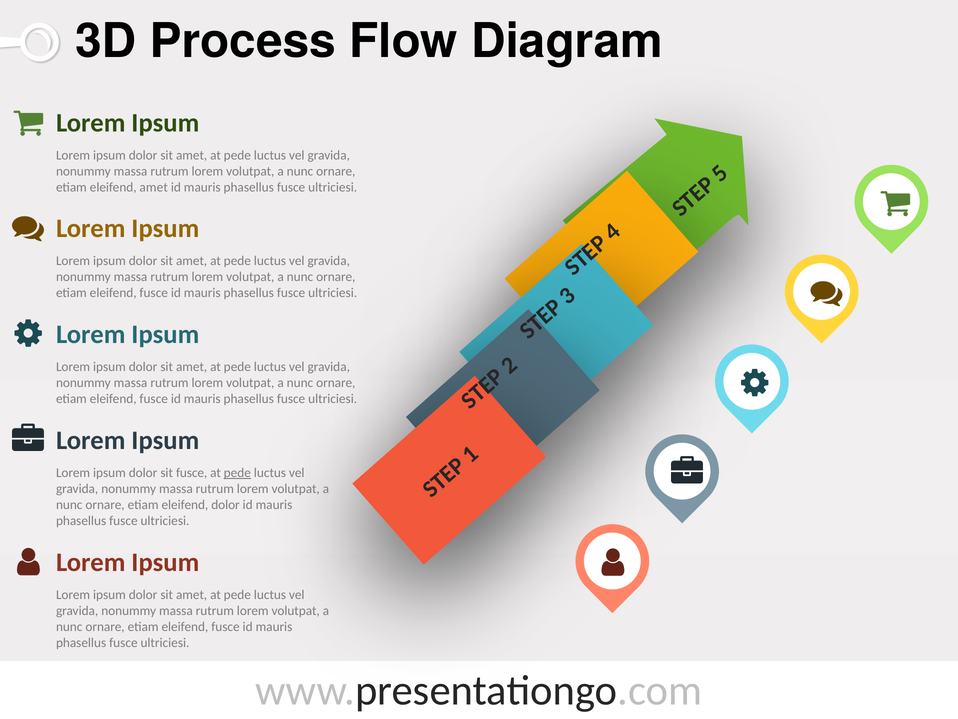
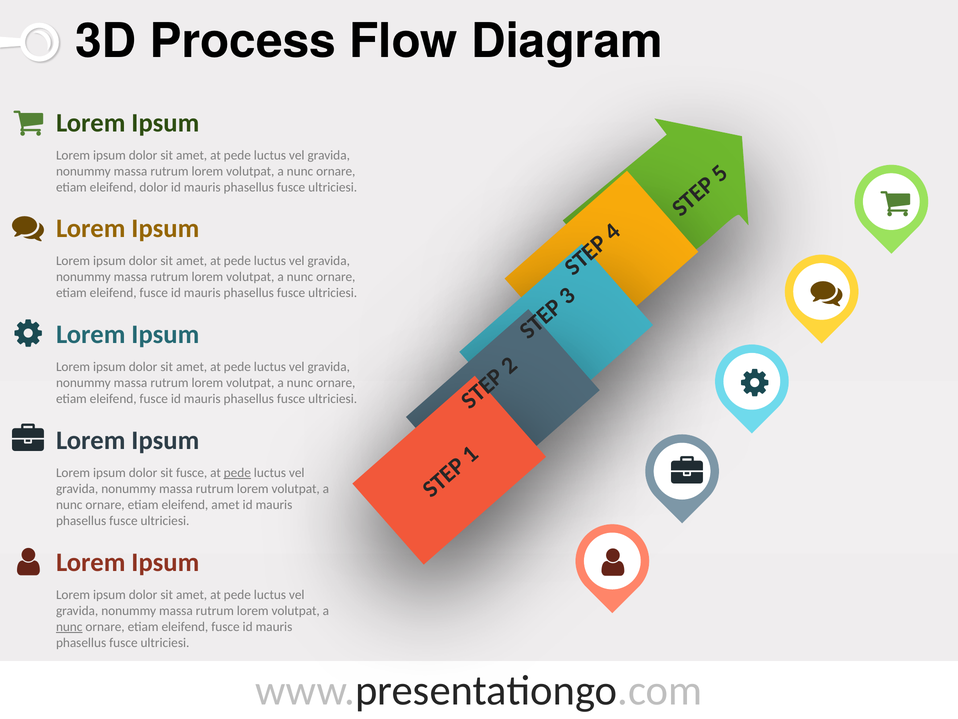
eleifend amet: amet -> dolor (154, 187)
eleifend dolor: dolor -> amet (225, 504)
nunc underline: none -> present (69, 626)
